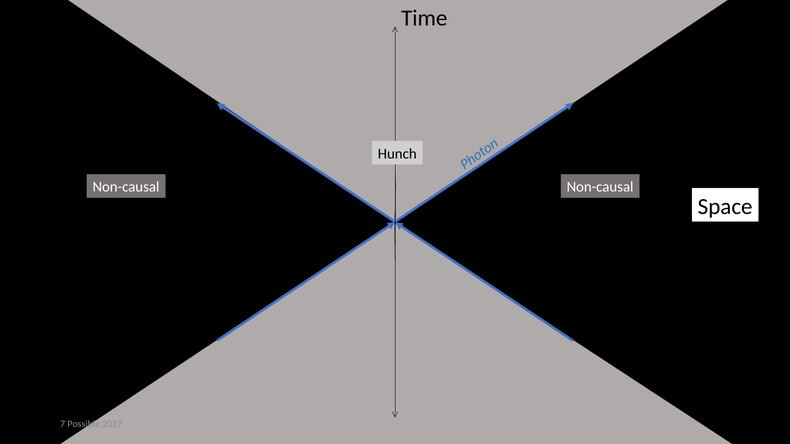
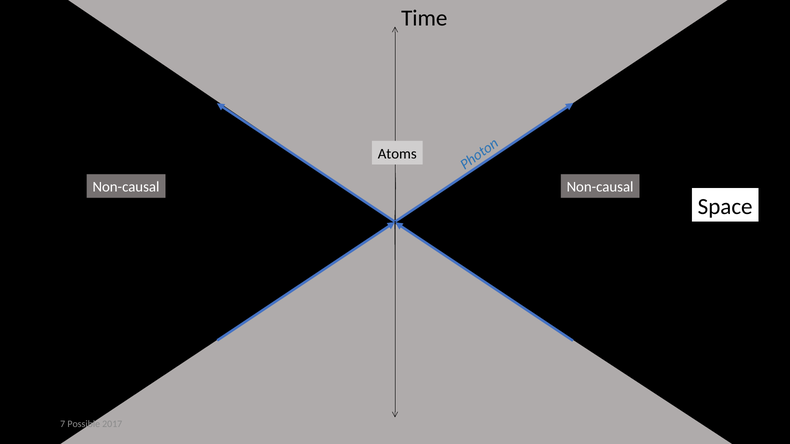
Hunch: Hunch -> Atoms (397, 154)
